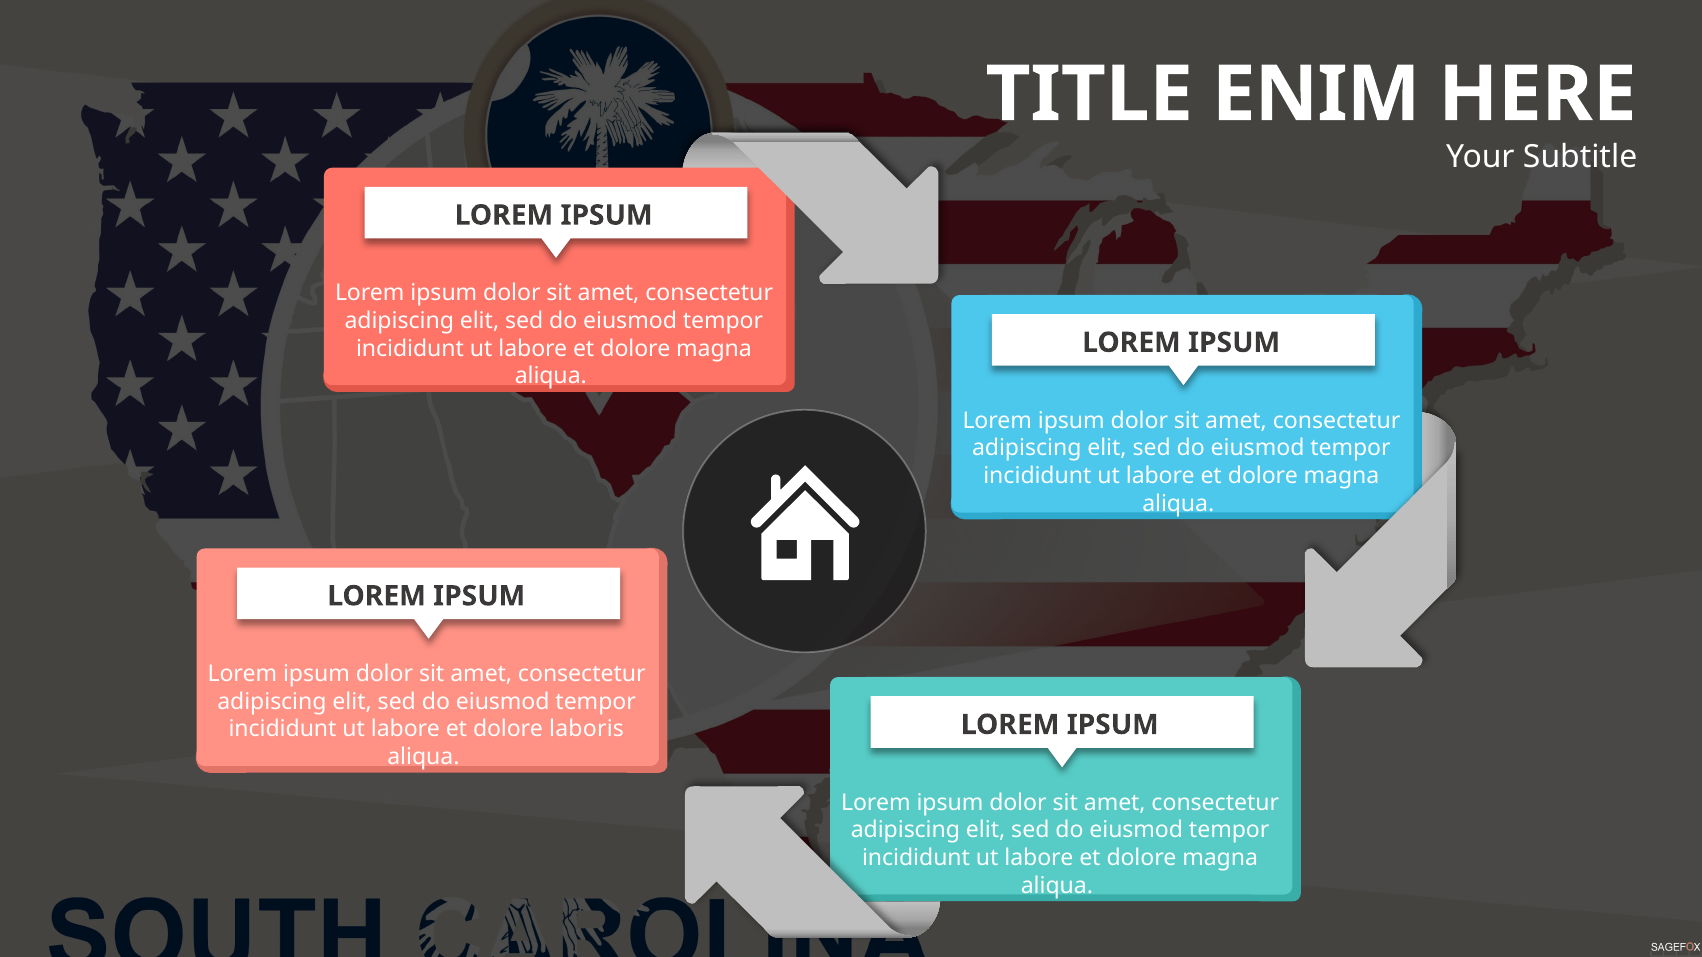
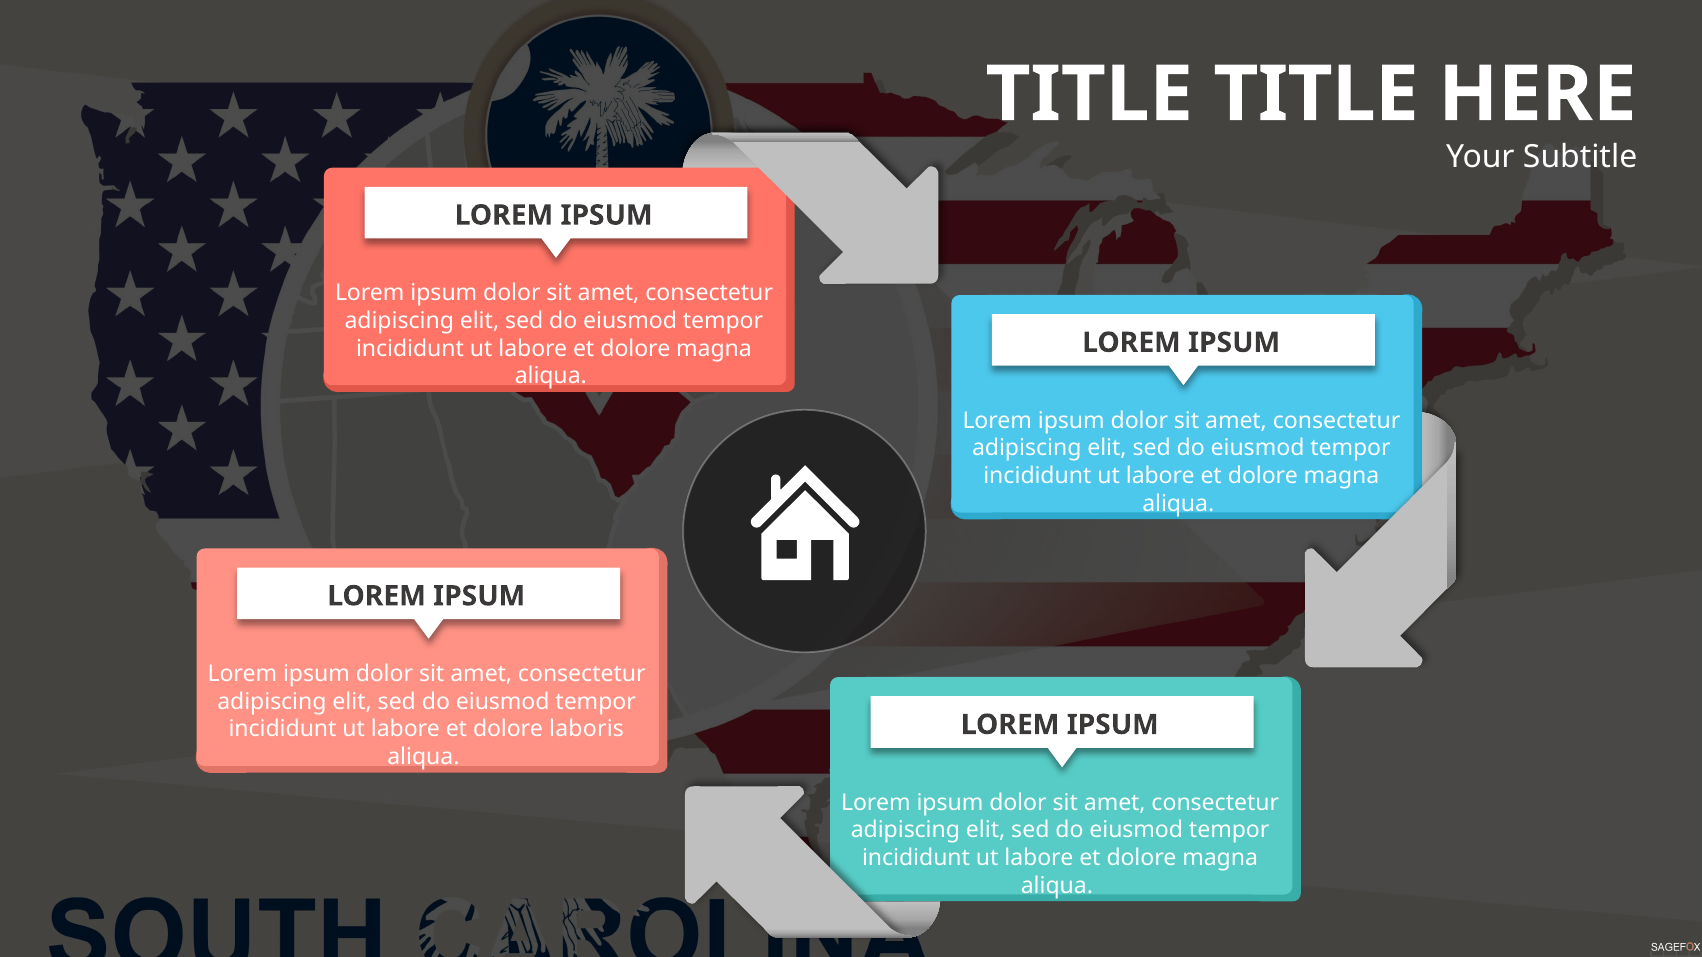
TITLE ENIM: ENIM -> TITLE (1316, 95)
